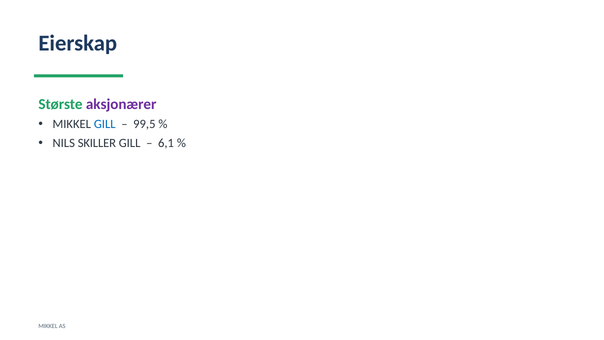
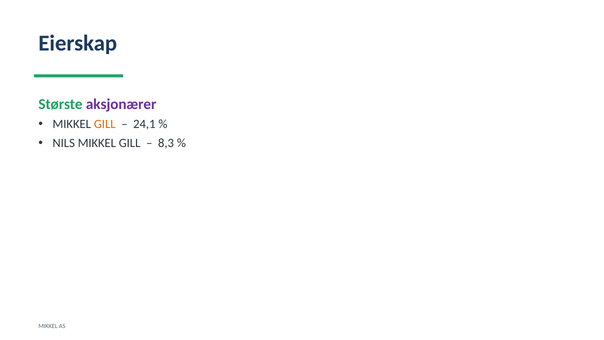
GILL colour: blue -> orange (105, 124)
99,5: 99,5 -> 24,1 (144, 124)
NILS SKILLER: SKILLER -> MIKKEL (97, 143)
6,1: 6,1 -> 8,3 (166, 143)
